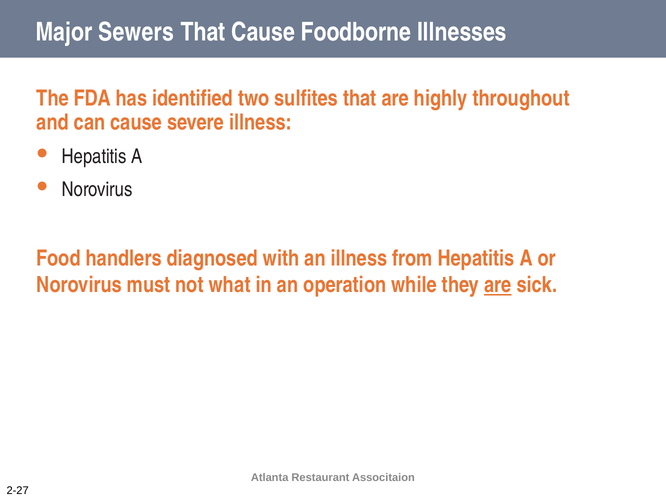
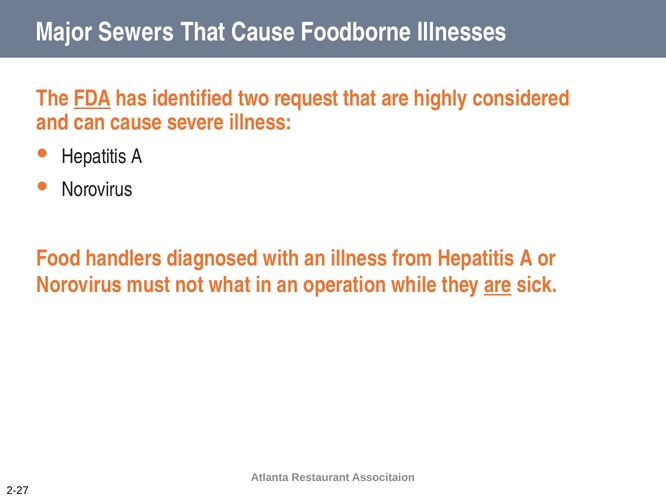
FDA underline: none -> present (92, 98)
sulfites: sulfites -> request (306, 98)
throughout: throughout -> considered (521, 98)
